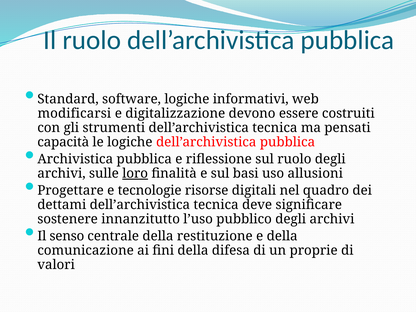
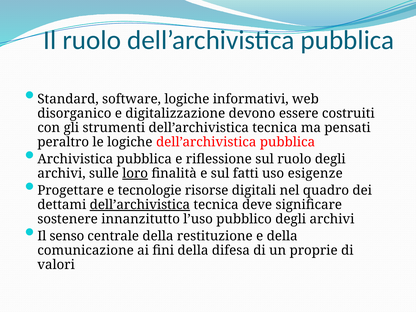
modificarsi: modificarsi -> disorganico (74, 113)
capacità: capacità -> peraltro (63, 142)
basi: basi -> fatti (246, 173)
allusioni: allusioni -> esigenze (315, 173)
dell’archivistica underline: none -> present (140, 205)
